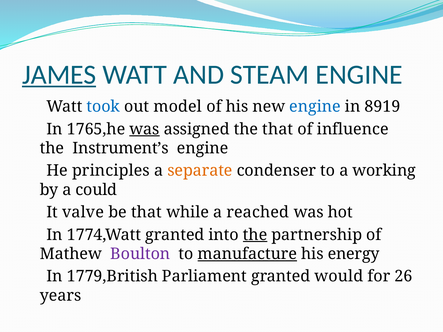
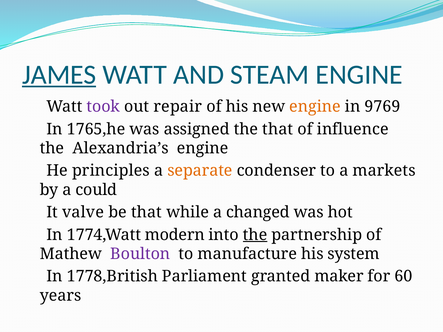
took colour: blue -> purple (103, 107)
model: model -> repair (178, 107)
engine colour: blue -> orange (315, 107)
8919: 8919 -> 9769 (382, 107)
was underline: present -> none (145, 129)
Instrument’s: Instrument’s -> Alexandria’s (121, 148)
working: working -> markets (384, 171)
reached: reached -> changed (258, 212)
1774,Watt granted: granted -> modern (175, 235)
manufacture underline: present -> none (247, 254)
energy: energy -> system (354, 254)
1779,British: 1779,British -> 1778,British (112, 277)
would: would -> maker (339, 277)
26: 26 -> 60 (403, 277)
